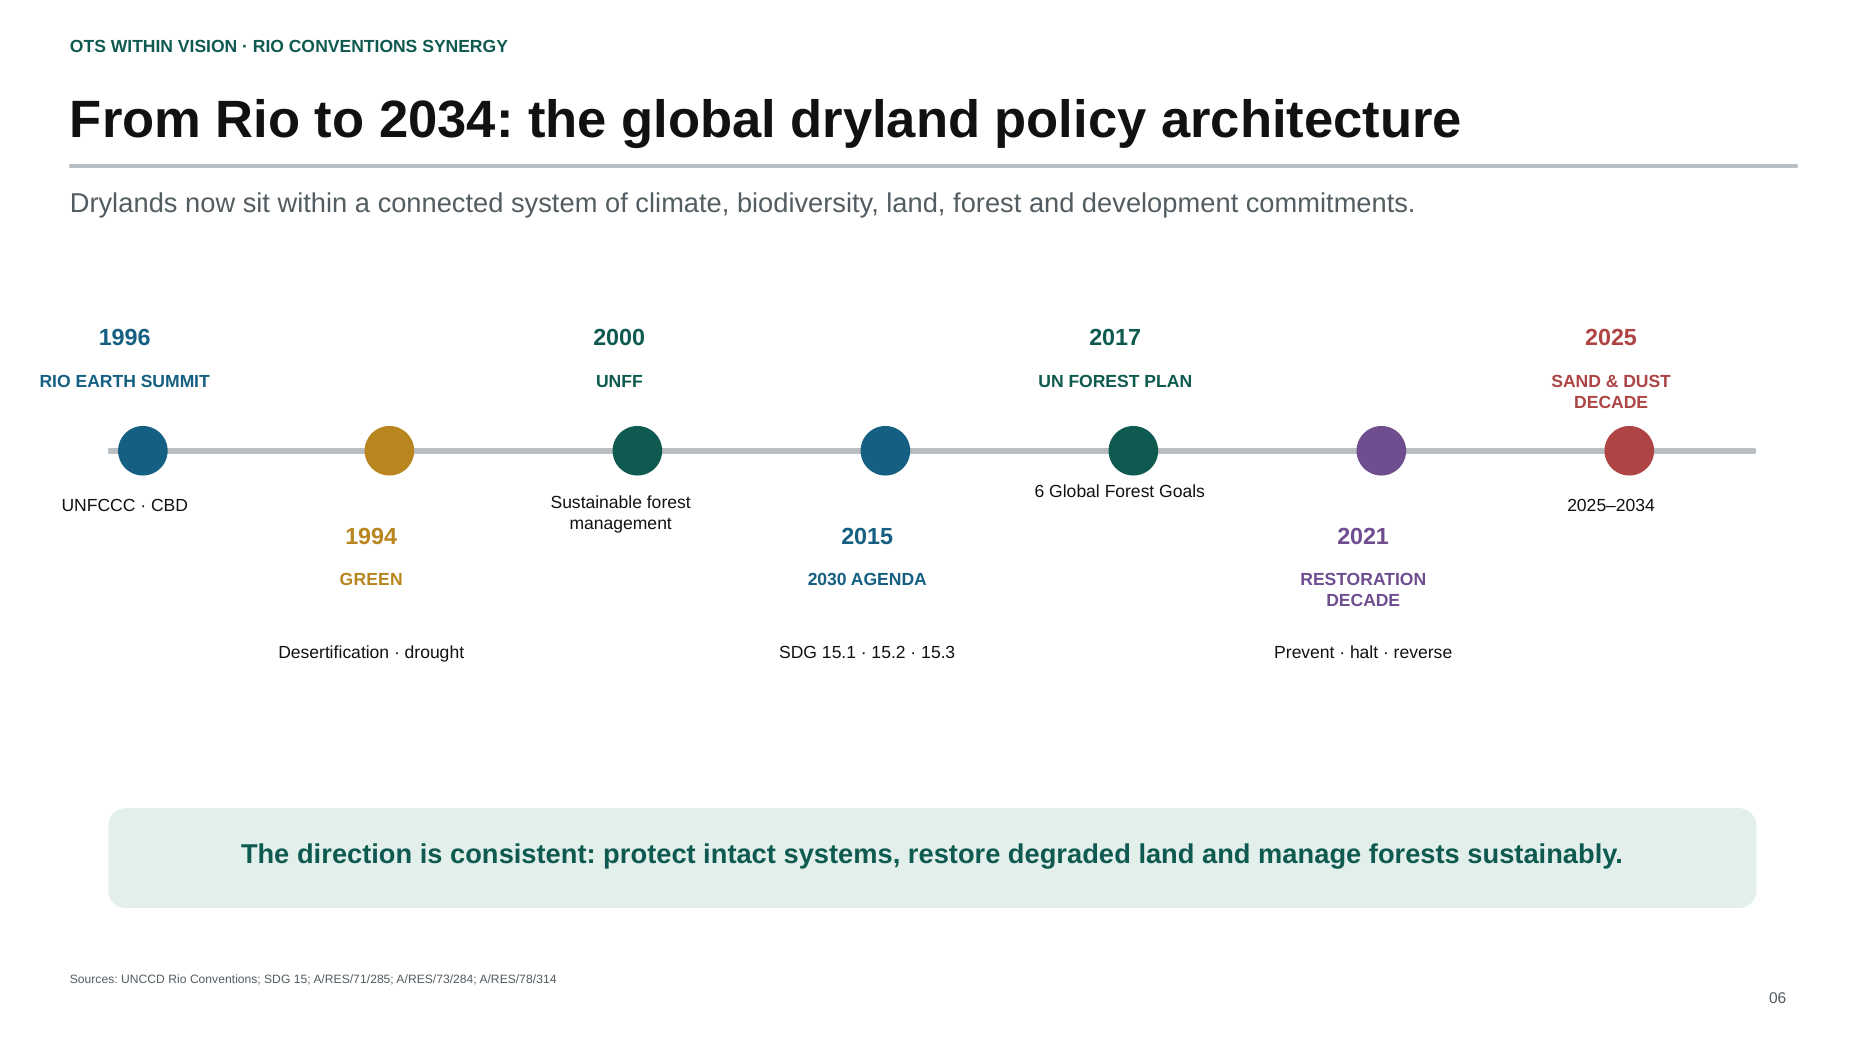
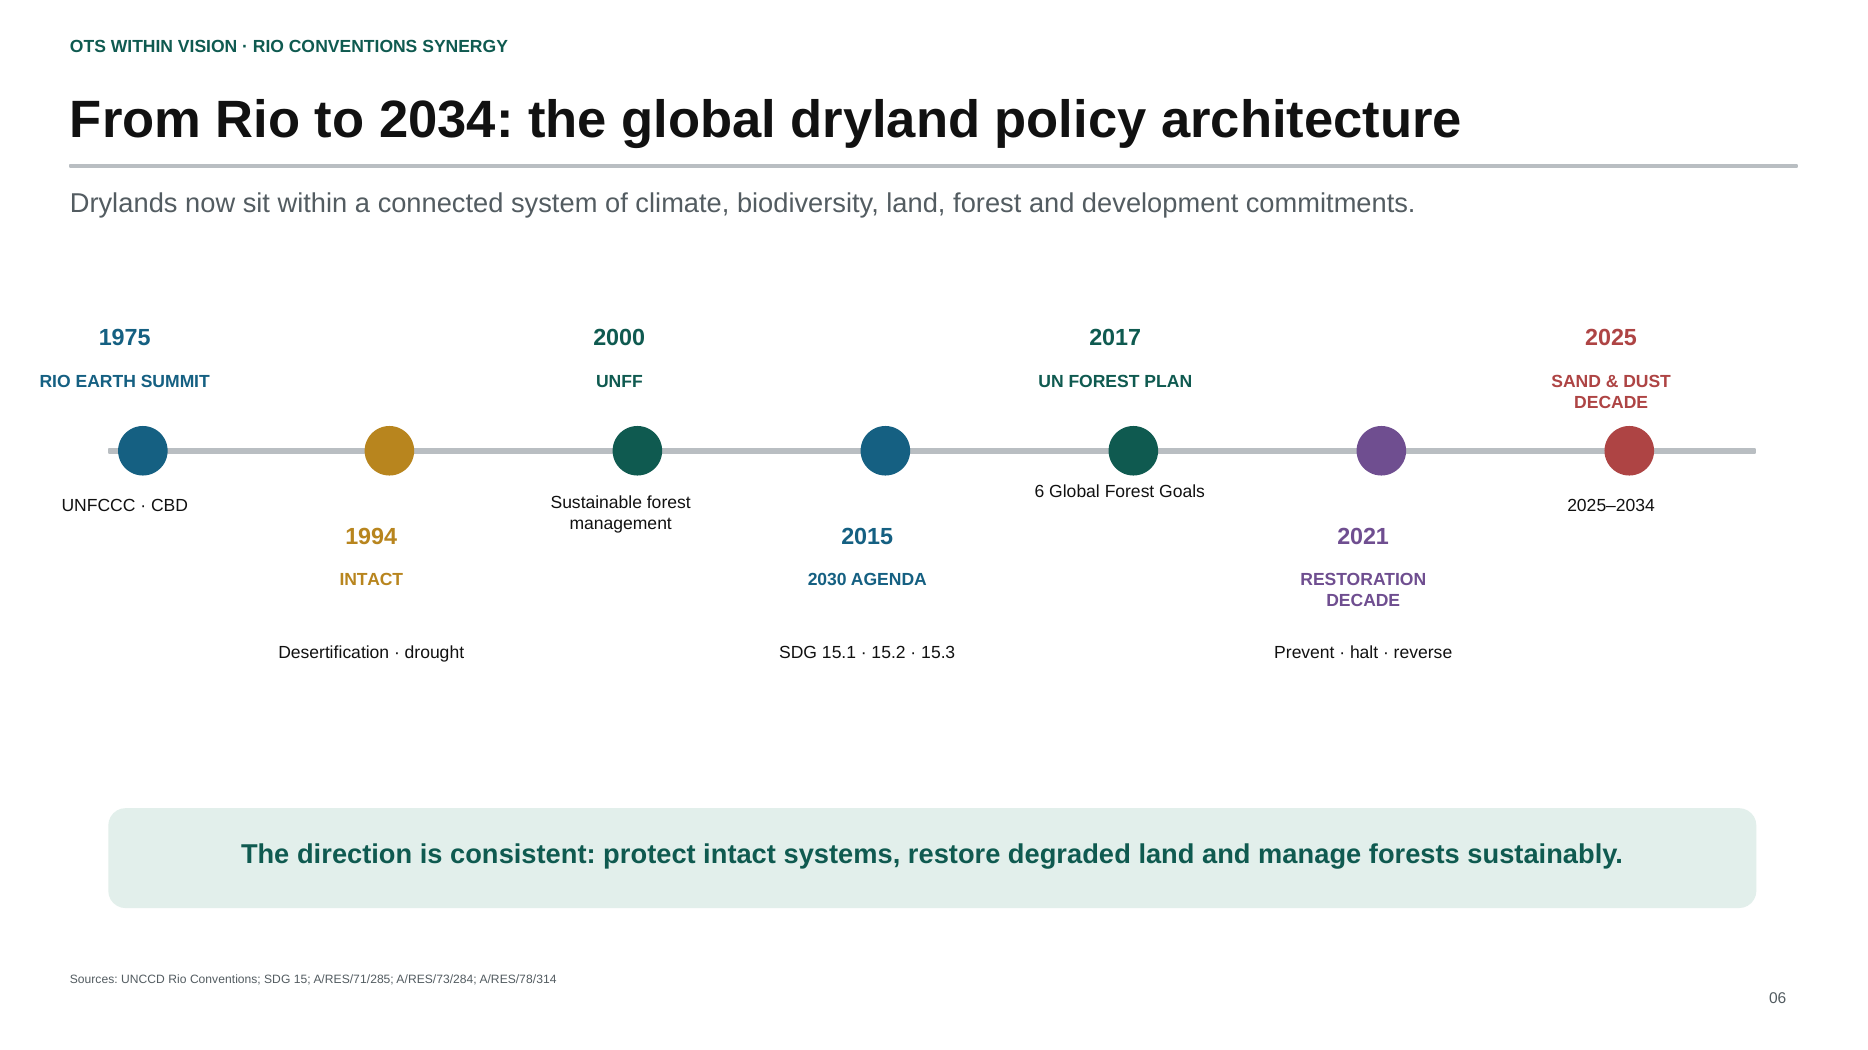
1996: 1996 -> 1975 (125, 338)
GREEN: GREEN -> INTACT (371, 580)
